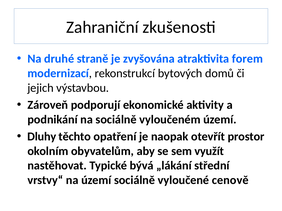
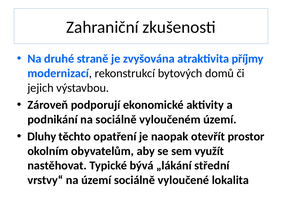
forem: forem -> příjmy (248, 59)
cenově: cenově -> lokalita (230, 181)
